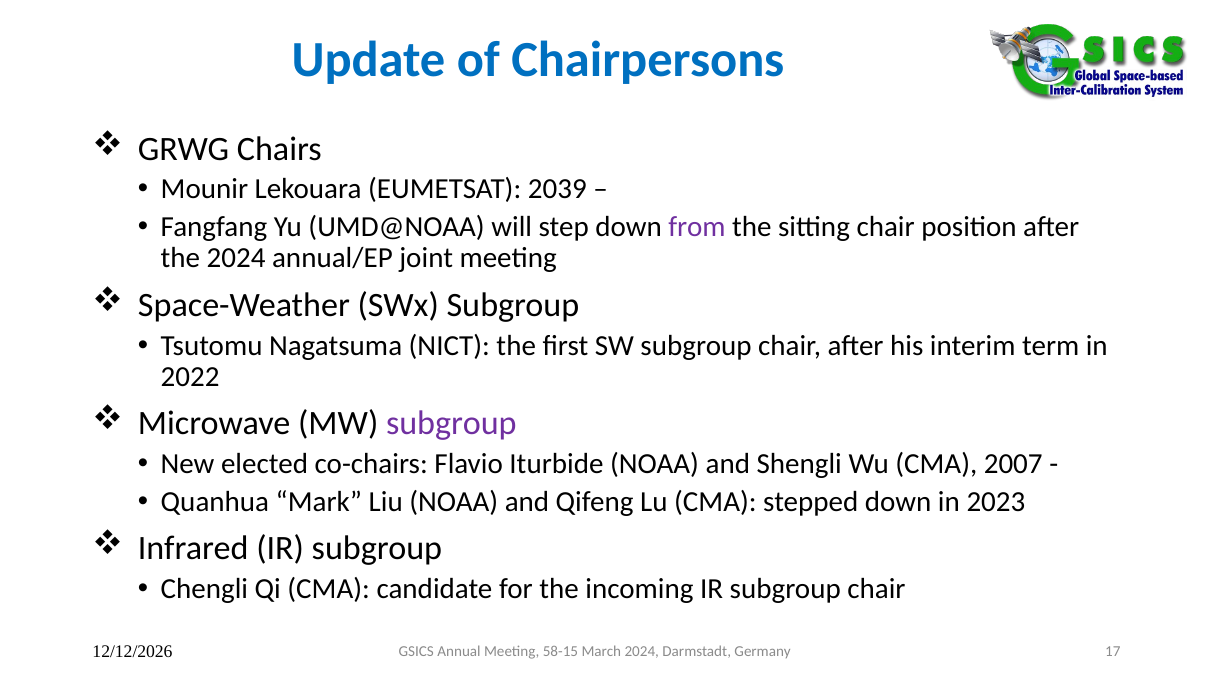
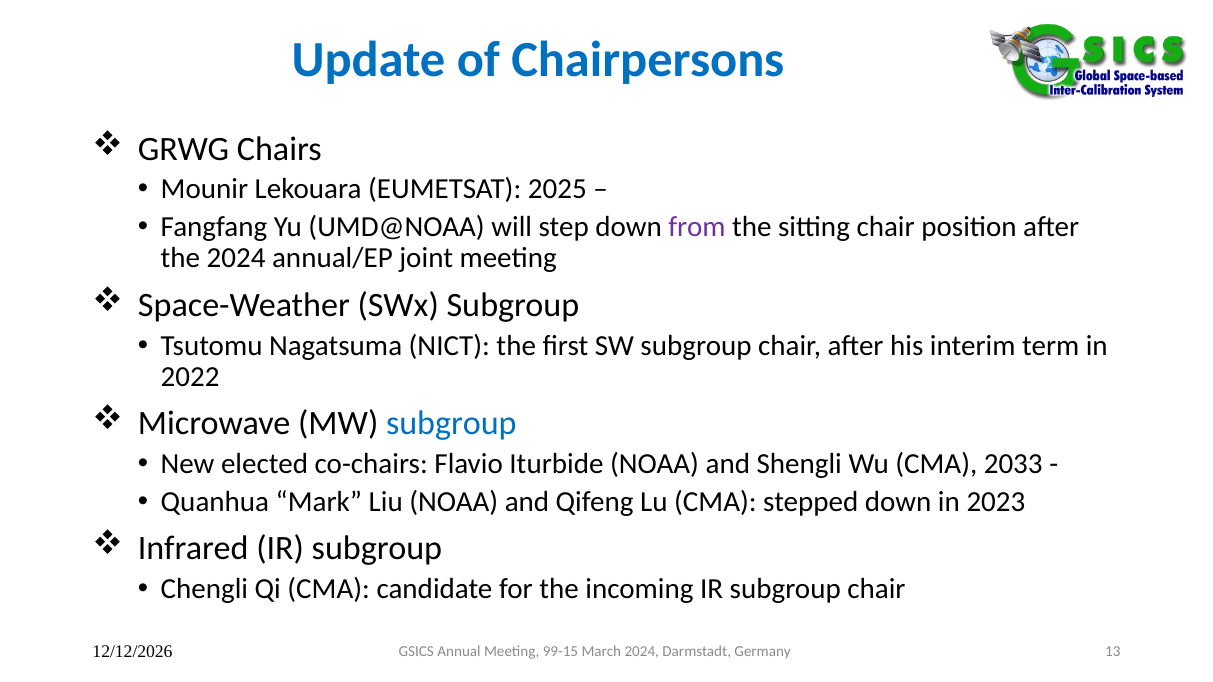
2039: 2039 -> 2025 (557, 189)
subgroup colour: purple -> blue (451, 424)
2007: 2007 -> 2033 (1013, 464)
58-15: 58-15 -> 99-15 (560, 651)
17: 17 -> 13 (1113, 651)
